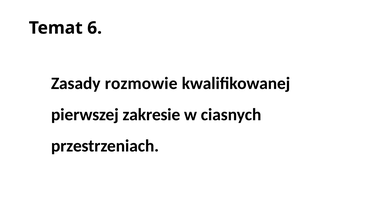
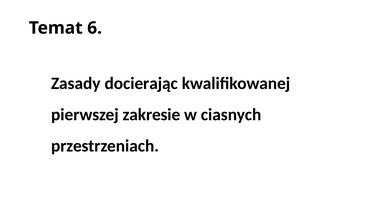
rozmowie: rozmowie -> docierając (141, 83)
